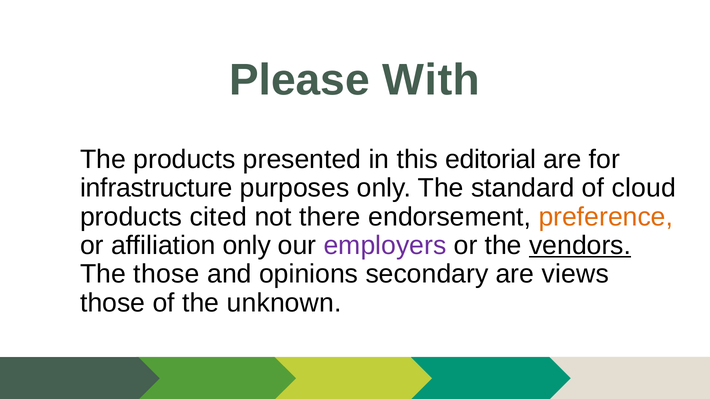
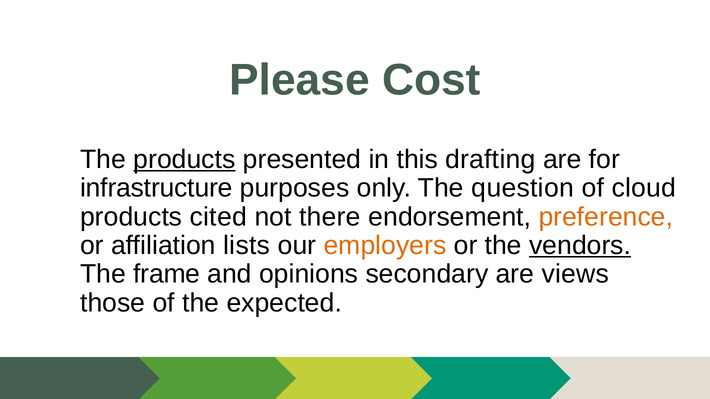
With: With -> Cost (431, 80)
products underline: none -> present (184, 159)
editorial: editorial -> drafting (490, 159)
standard: standard -> question (523, 188)
affiliation only: only -> lists (247, 246)
employers colour: purple -> orange (385, 246)
The those: those -> frame (167, 274)
unknown: unknown -> expected (284, 303)
